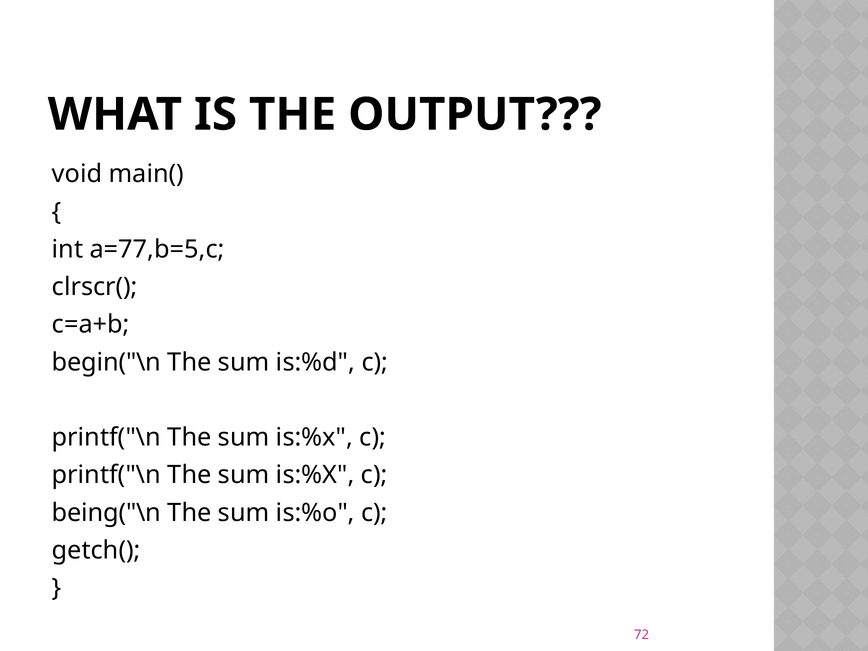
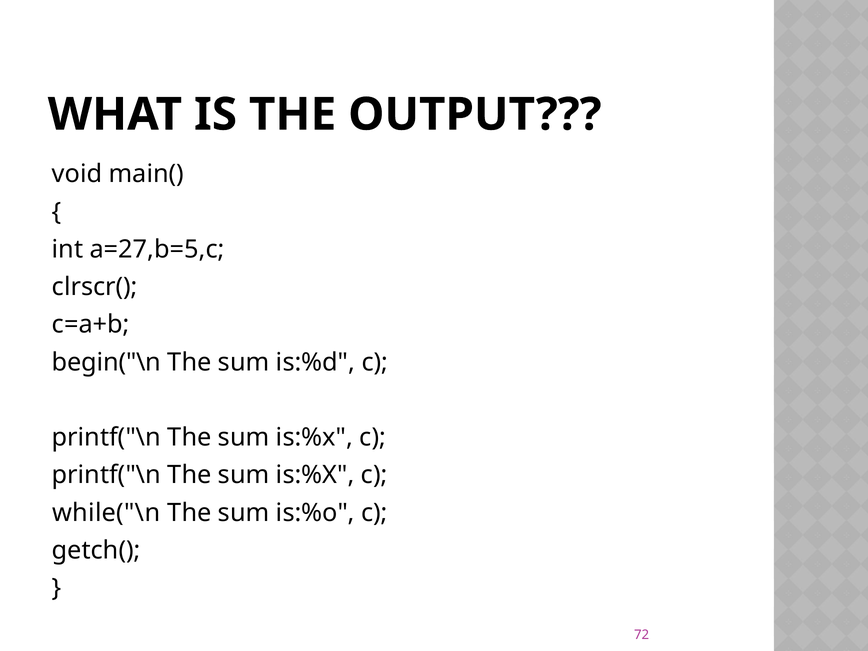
a=77,b=5,c: a=77,b=5,c -> a=27,b=5,c (157, 249)
being("\n: being("\n -> while("\n (106, 513)
